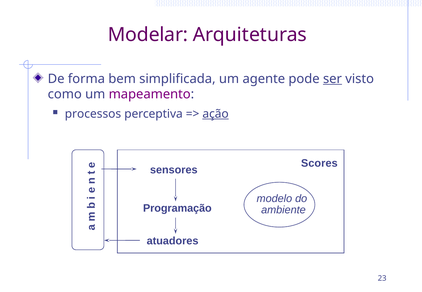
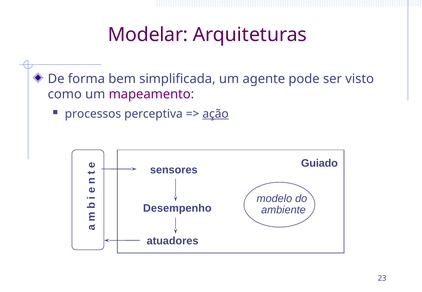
ser underline: present -> none (332, 79)
Scores: Scores -> Guiado (319, 163)
Programação: Programação -> Desempenho (177, 208)
